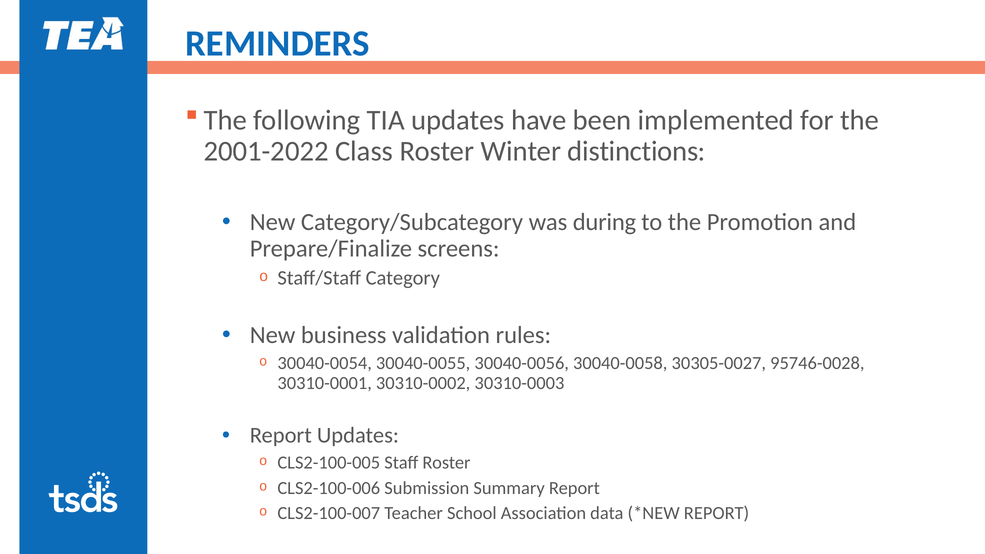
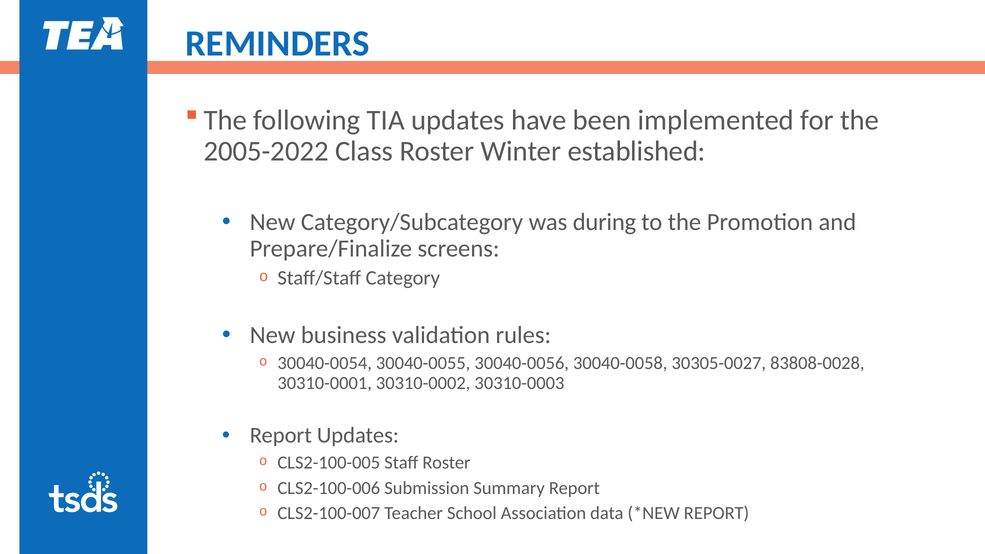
2001-2022: 2001-2022 -> 2005-2022 (266, 151)
distinctions: distinctions -> established (637, 151)
95746-0028: 95746-0028 -> 83808-0028 (817, 363)
